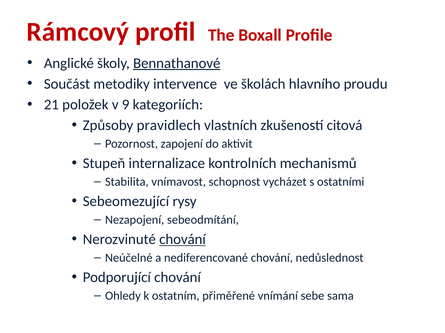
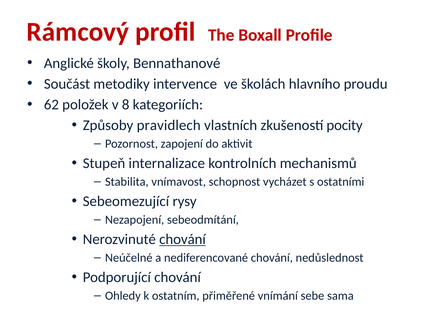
Bennathanové underline: present -> none (177, 63)
21: 21 -> 62 (51, 105)
9: 9 -> 8 (126, 105)
citová: citová -> pocity (345, 126)
